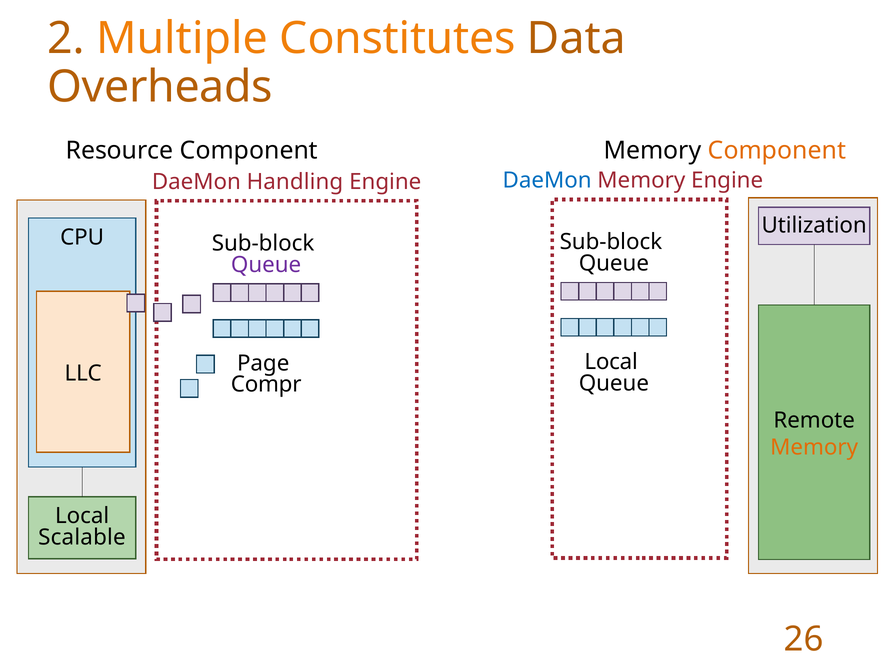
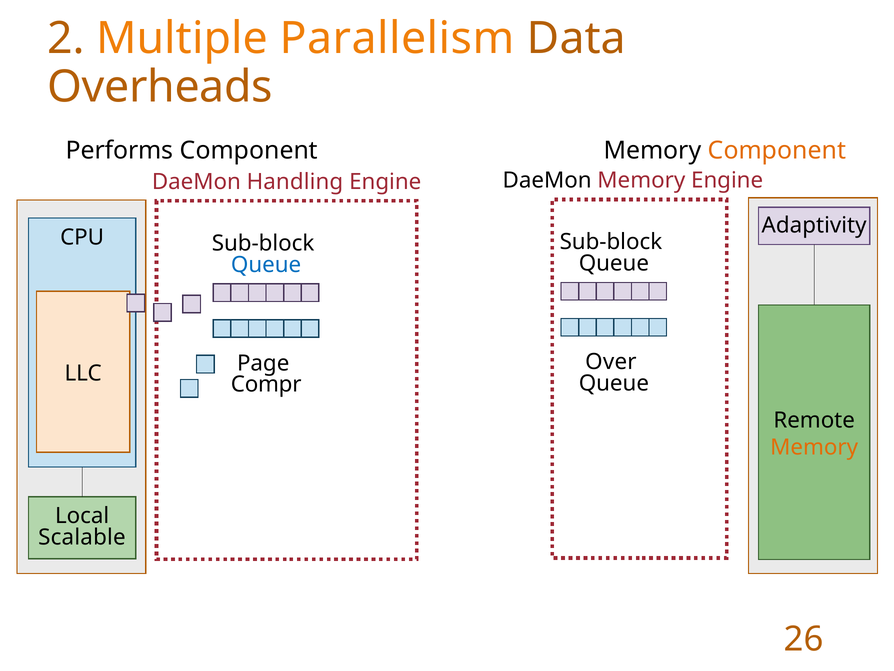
Constitutes: Constitutes -> Parallelism (397, 38)
Resource: Resource -> Performs (119, 150)
DaeMon colour: blue -> black (547, 180)
Utilization: Utilization -> Adaptivity (814, 225)
Queue colour: purple -> blue (266, 264)
Local: Local -> Over (611, 362)
